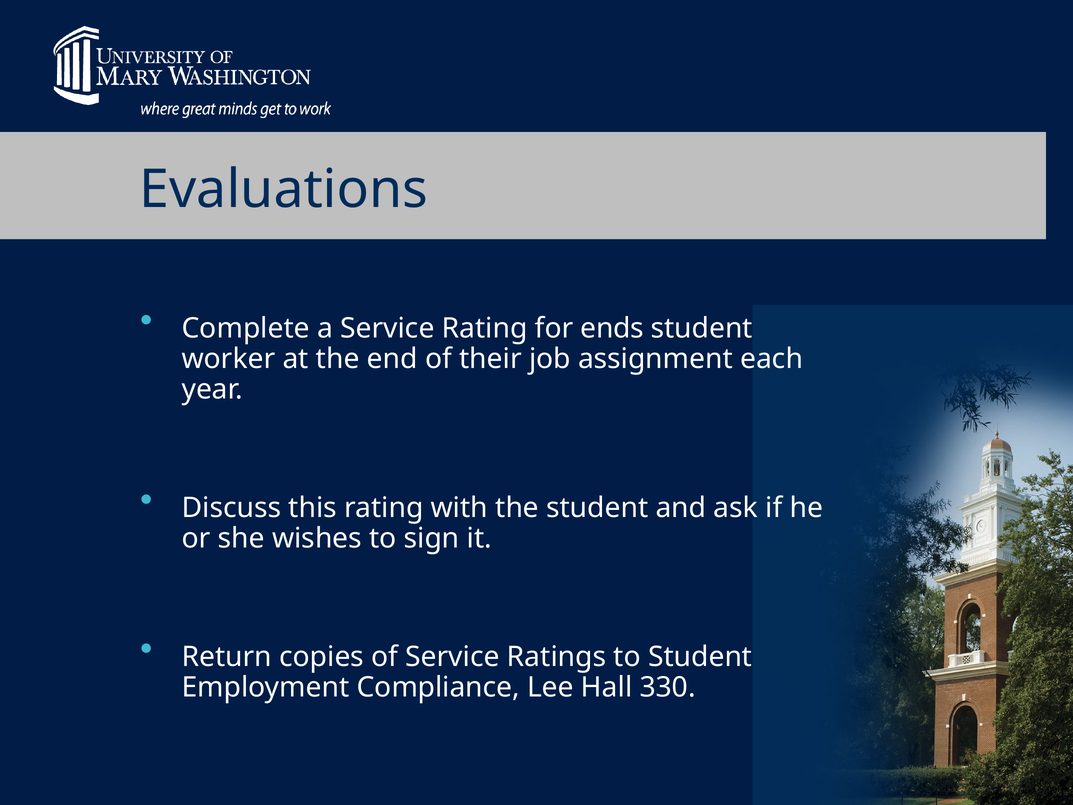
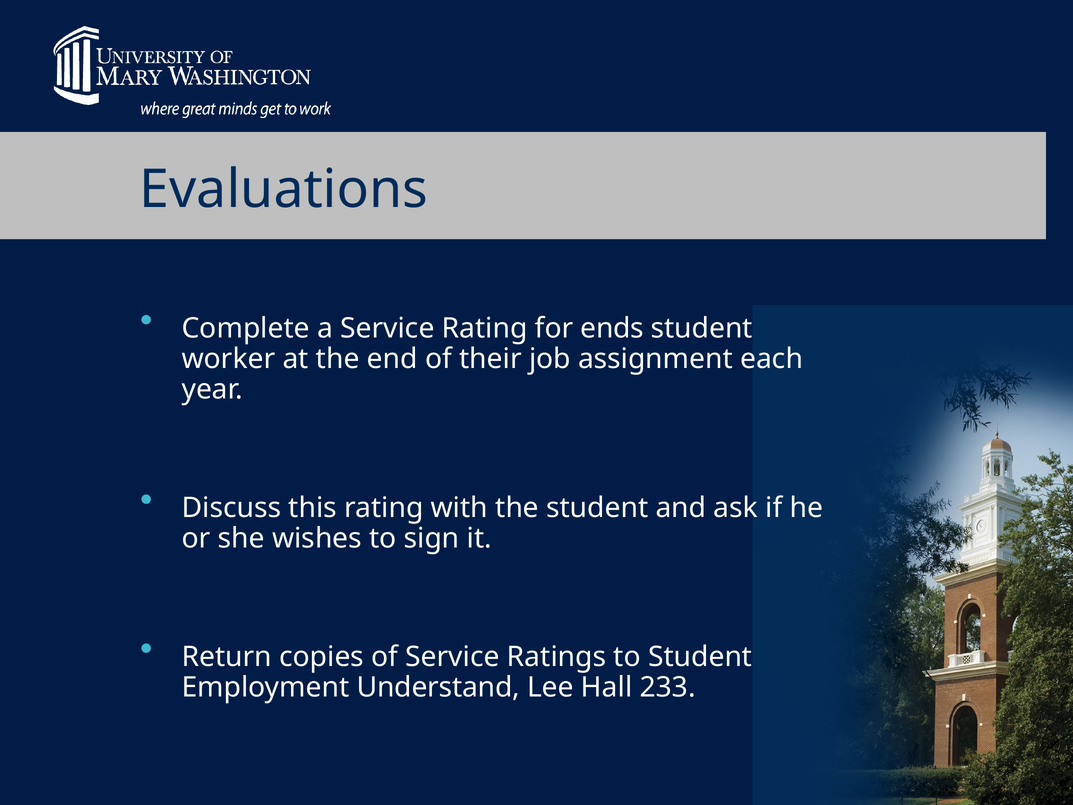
Compliance: Compliance -> Understand (438, 687)
330: 330 -> 233 (668, 687)
